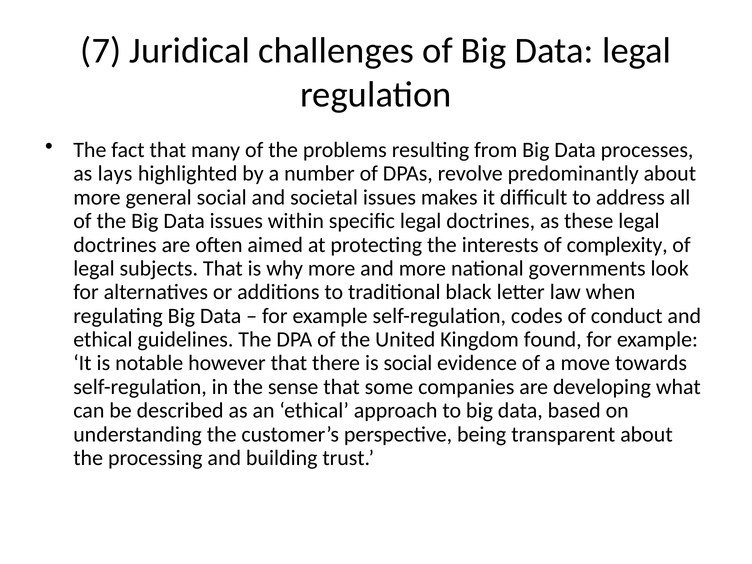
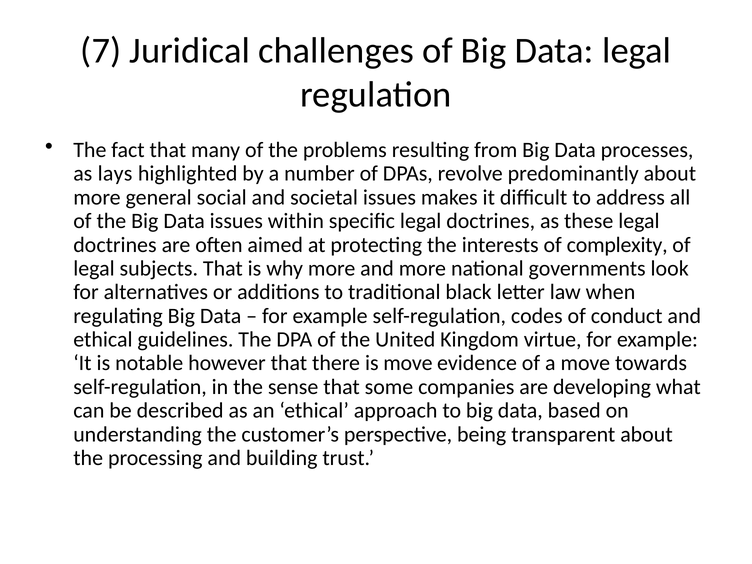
found: found -> virtue (553, 340)
is social: social -> move (408, 363)
